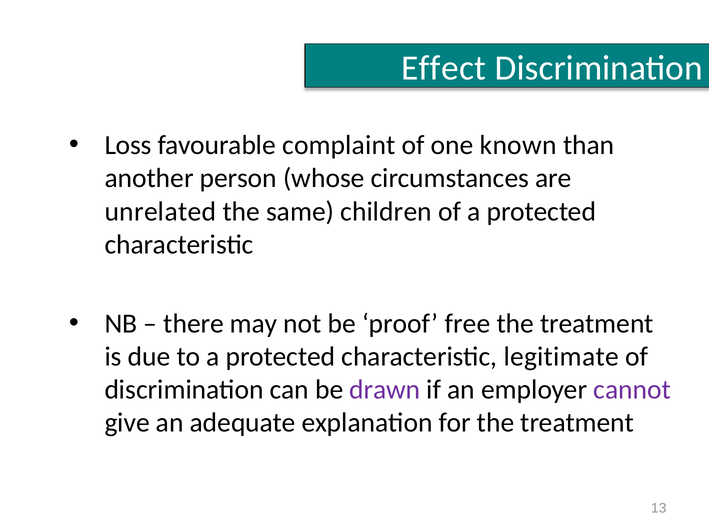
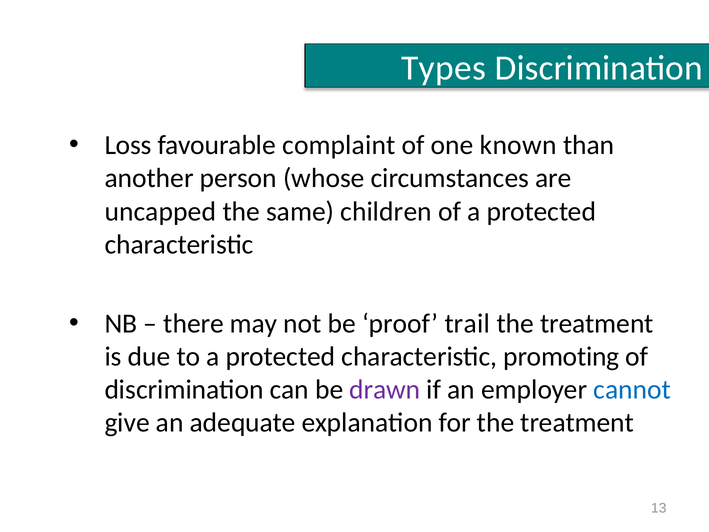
Effect: Effect -> Types (444, 68)
unrelated: unrelated -> uncapped (160, 211)
free: free -> trail (467, 323)
legitimate: legitimate -> promoting (561, 356)
cannot colour: purple -> blue (632, 389)
